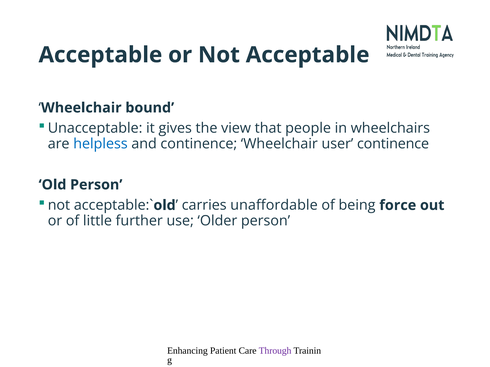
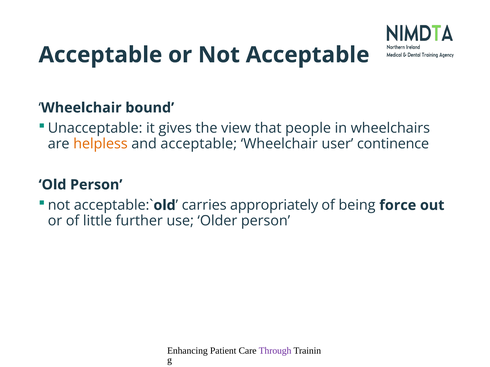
helpless colour: blue -> orange (100, 144)
and continence: continence -> acceptable (199, 144)
unaffordable: unaffordable -> appropriately (274, 206)
